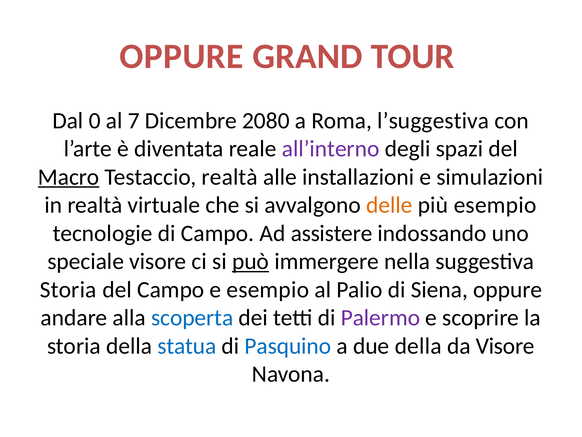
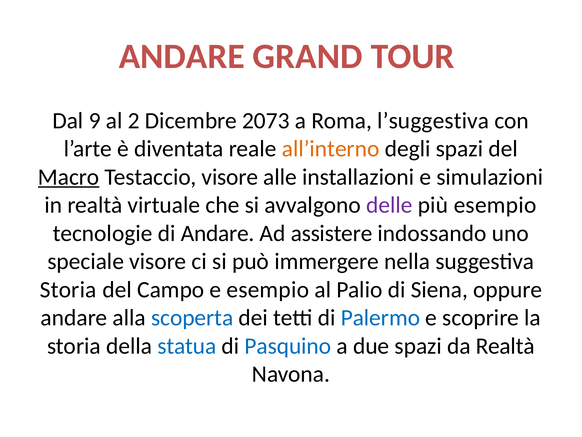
OPPURE: OPPURE -> ANDARE (182, 56)
0: 0 -> 9 (95, 120)
7: 7 -> 2 (134, 120)
2080: 2080 -> 2073 (266, 120)
all’interno colour: purple -> orange (331, 149)
Testaccio realtà: realtà -> visore (230, 177)
delle colour: orange -> purple (389, 205)
di Campo: Campo -> Andare (218, 233)
può underline: present -> none (251, 261)
Palermo colour: purple -> blue (380, 317)
due della: della -> spazi (418, 346)
da Visore: Visore -> Realtà (505, 346)
